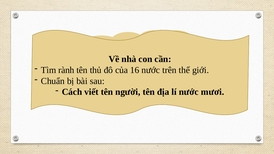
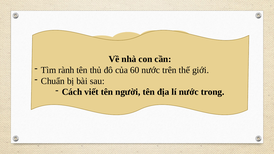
16: 16 -> 60 (135, 70)
mươi: mươi -> trong (213, 92)
